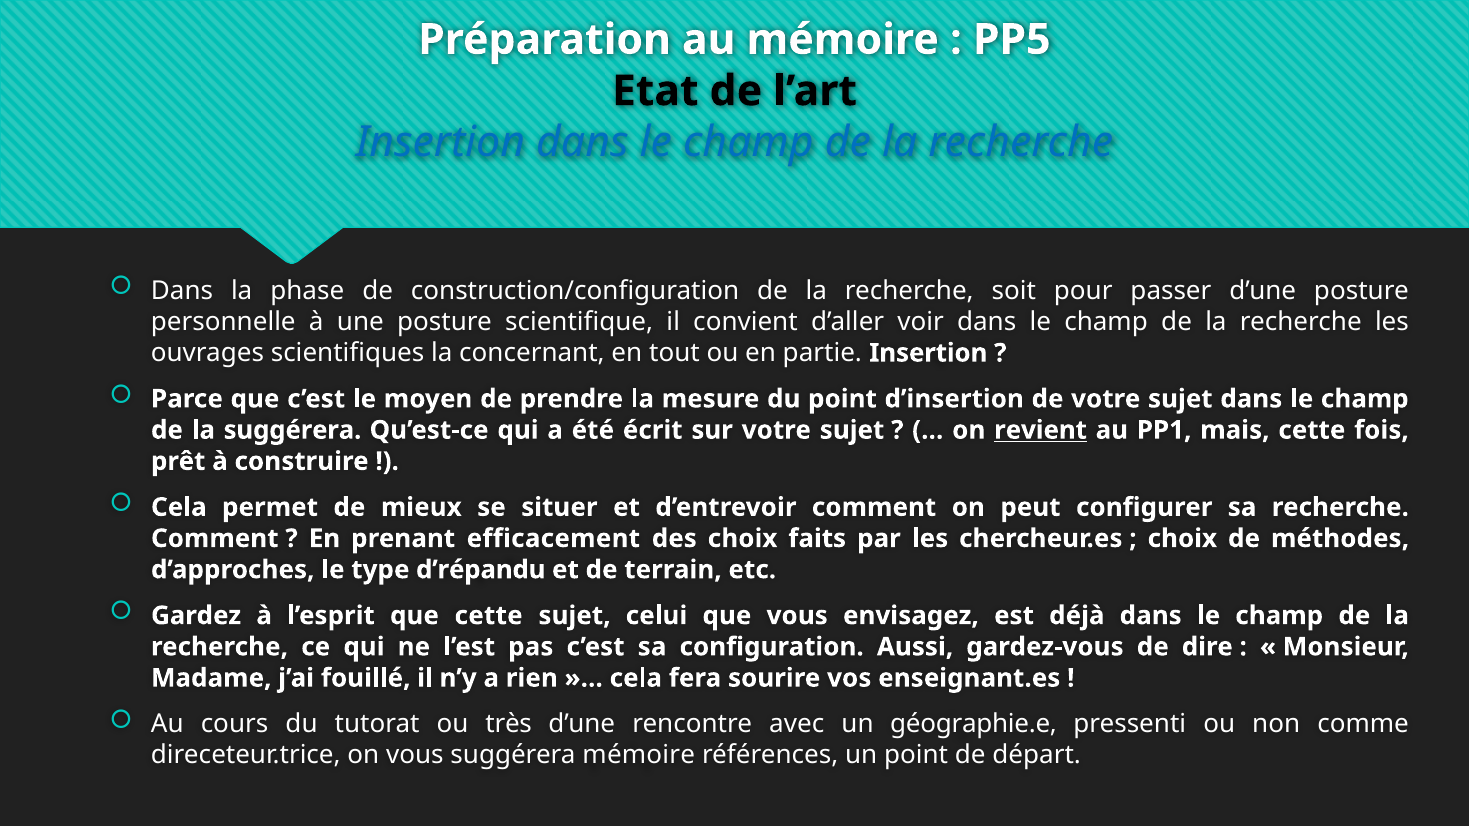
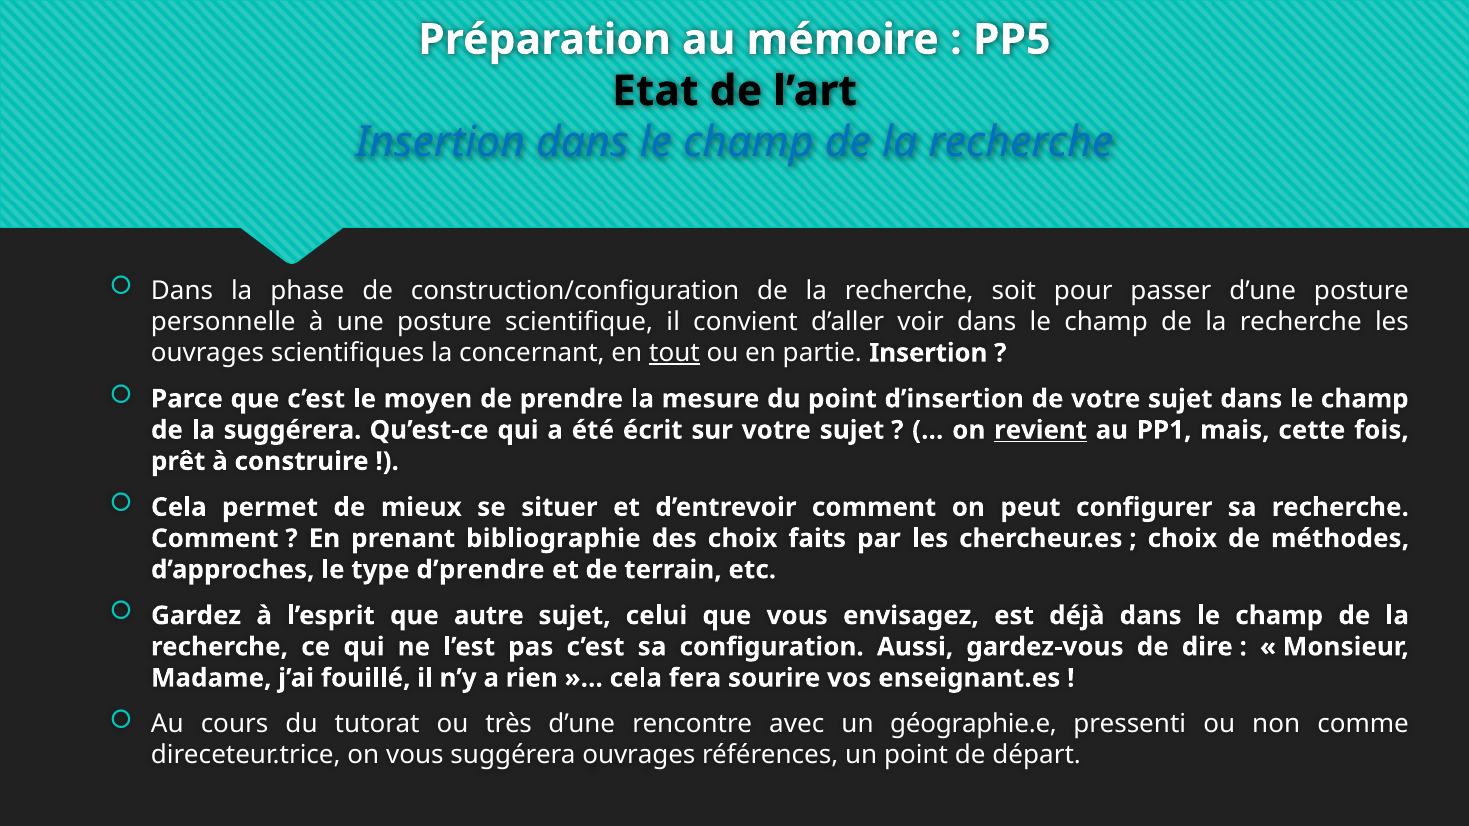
tout underline: none -> present (674, 353)
efficacement: efficacement -> bibliographie (553, 539)
d’répandu: d’répandu -> d’prendre (480, 570)
que cette: cette -> autre (489, 616)
suggérera mémoire: mémoire -> ouvrages (639, 755)
